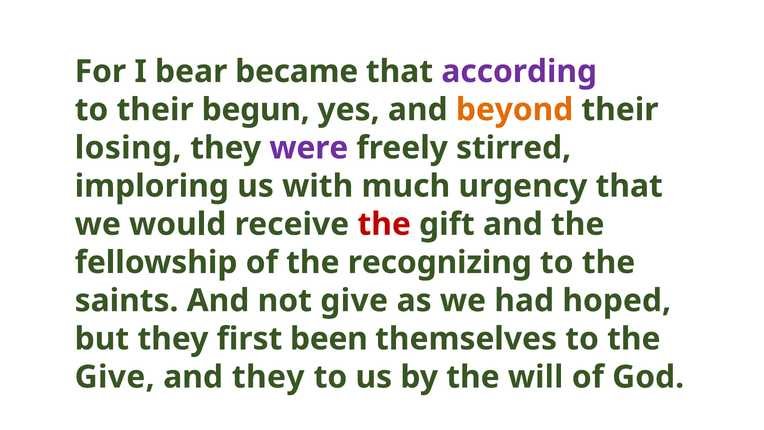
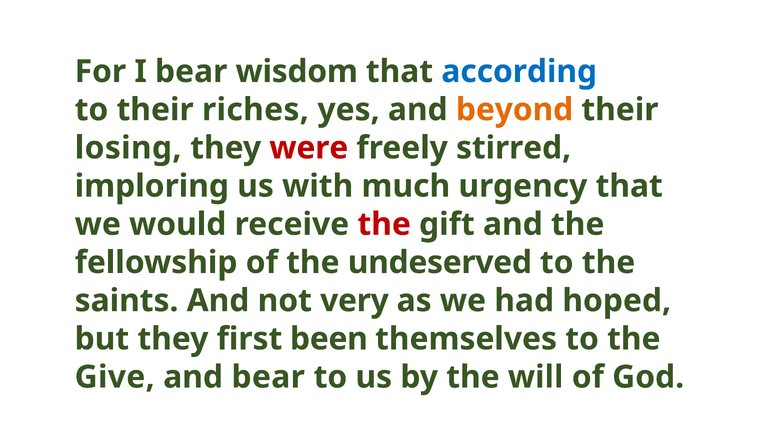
became: became -> wisdom (297, 71)
according colour: purple -> blue (519, 71)
begun: begun -> riches (255, 110)
were colour: purple -> red (309, 148)
recognizing: recognizing -> undeserved (440, 262)
not give: give -> very (354, 301)
and they: they -> bear (268, 377)
